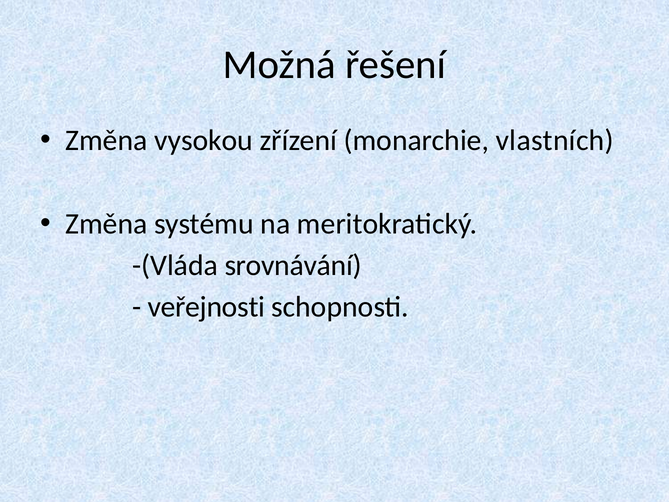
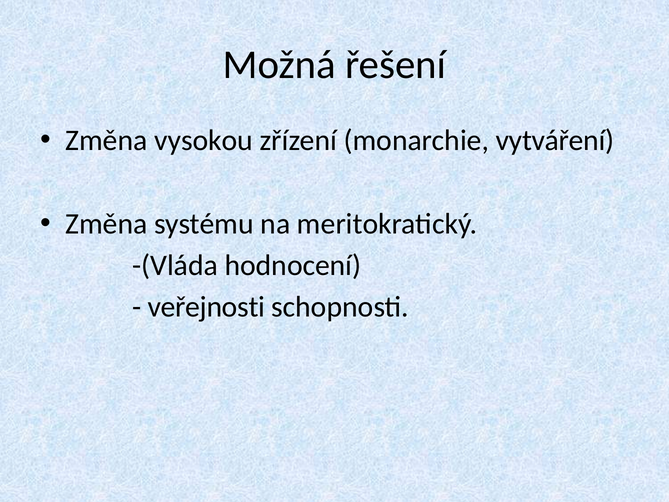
vlastních: vlastních -> vytváření (555, 140)
srovnávání: srovnávání -> hodnocení (293, 265)
